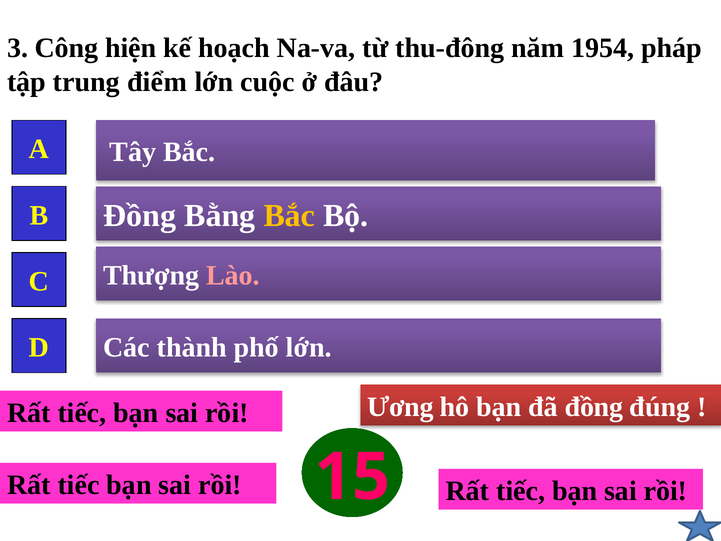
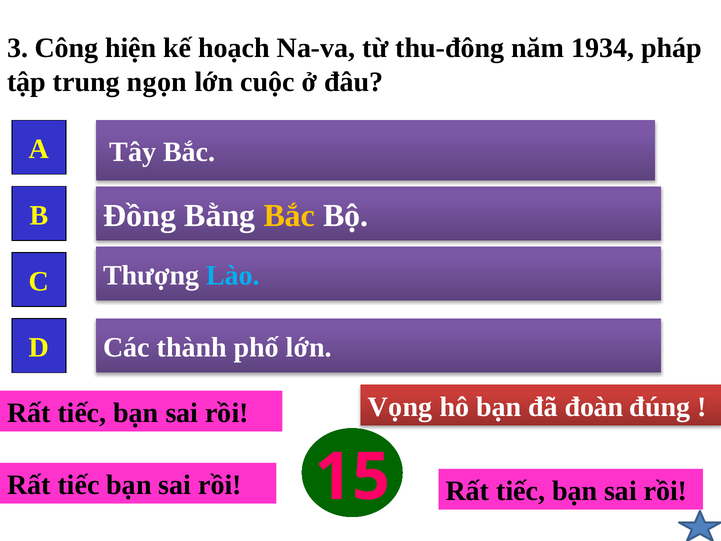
1954: 1954 -> 1934 (603, 48)
điểm: điểm -> ngọn (157, 82)
Lào colour: pink -> light blue (233, 275)
Ương: Ương -> Vọng (400, 407)
đã đồng: đồng -> đoàn (594, 407)
